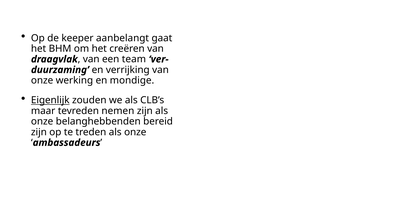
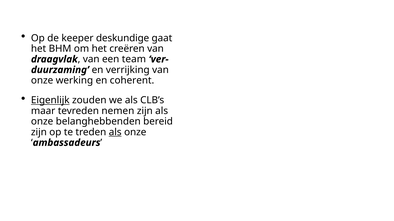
aanbelangt: aanbelangt -> deskundige (123, 38)
mondige: mondige -> coherent (132, 81)
als underline: none -> present (115, 132)
